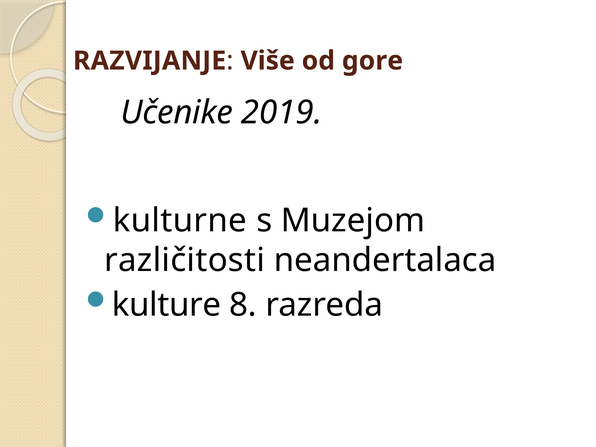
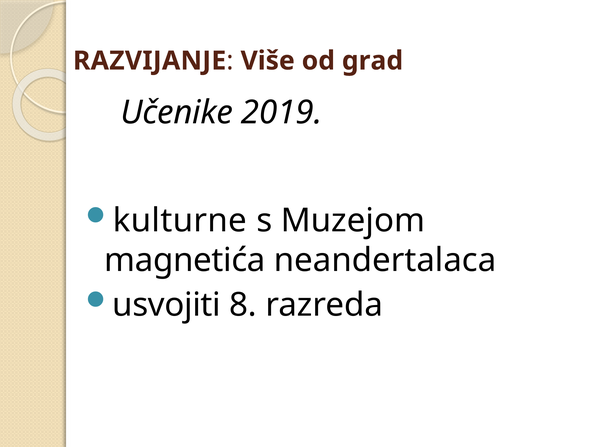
gore: gore -> grad (372, 61)
različitosti: različitosti -> magnetića (185, 260)
kulture: kulture -> usvojiti (166, 305)
